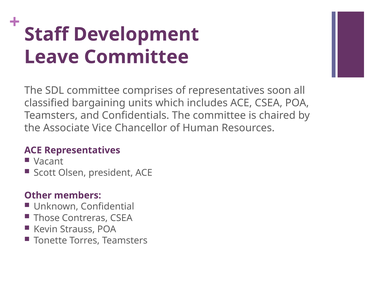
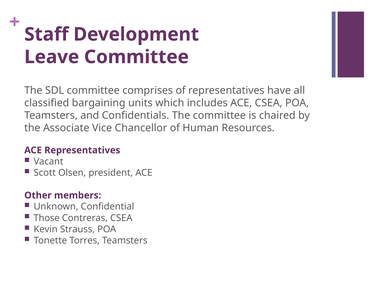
soon: soon -> have (279, 90)
